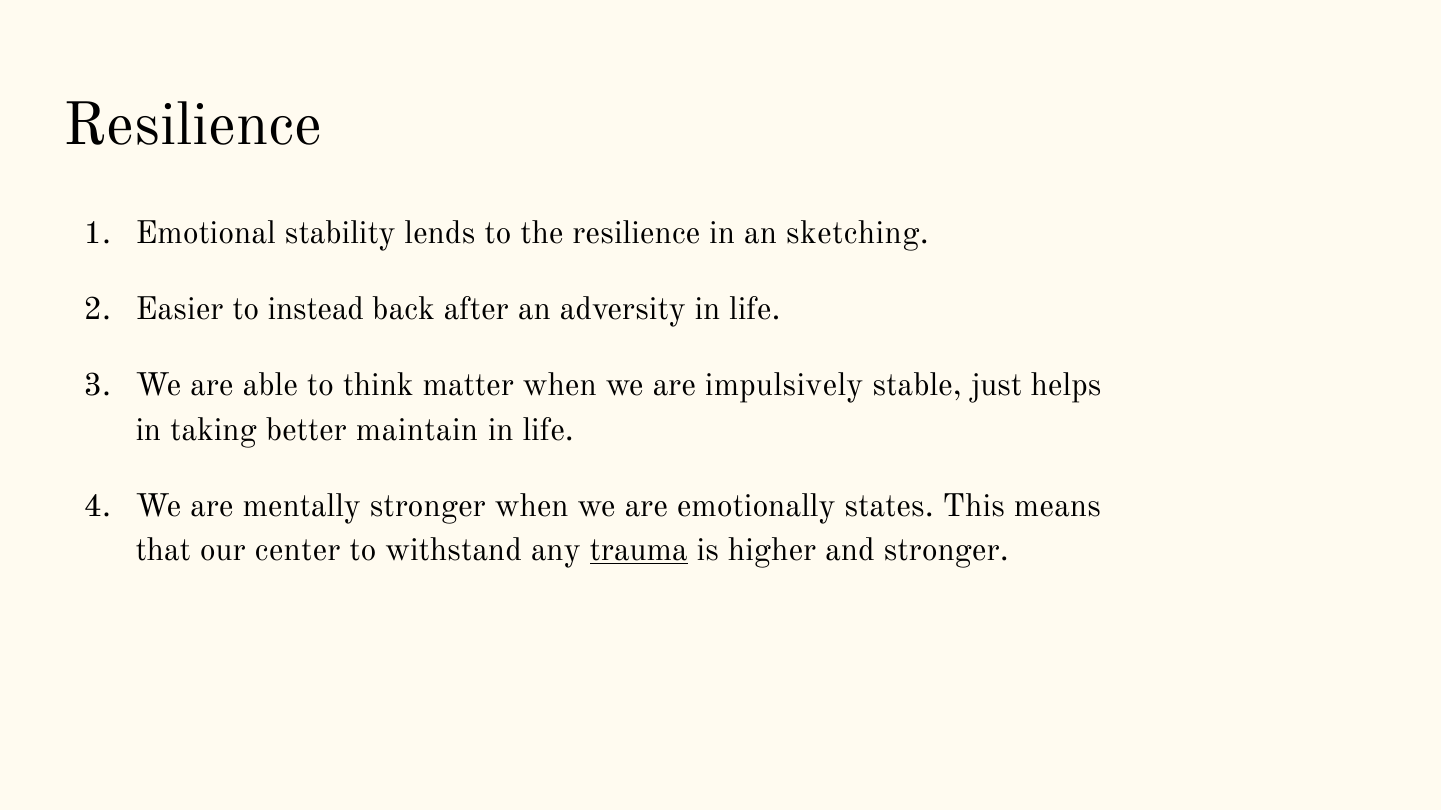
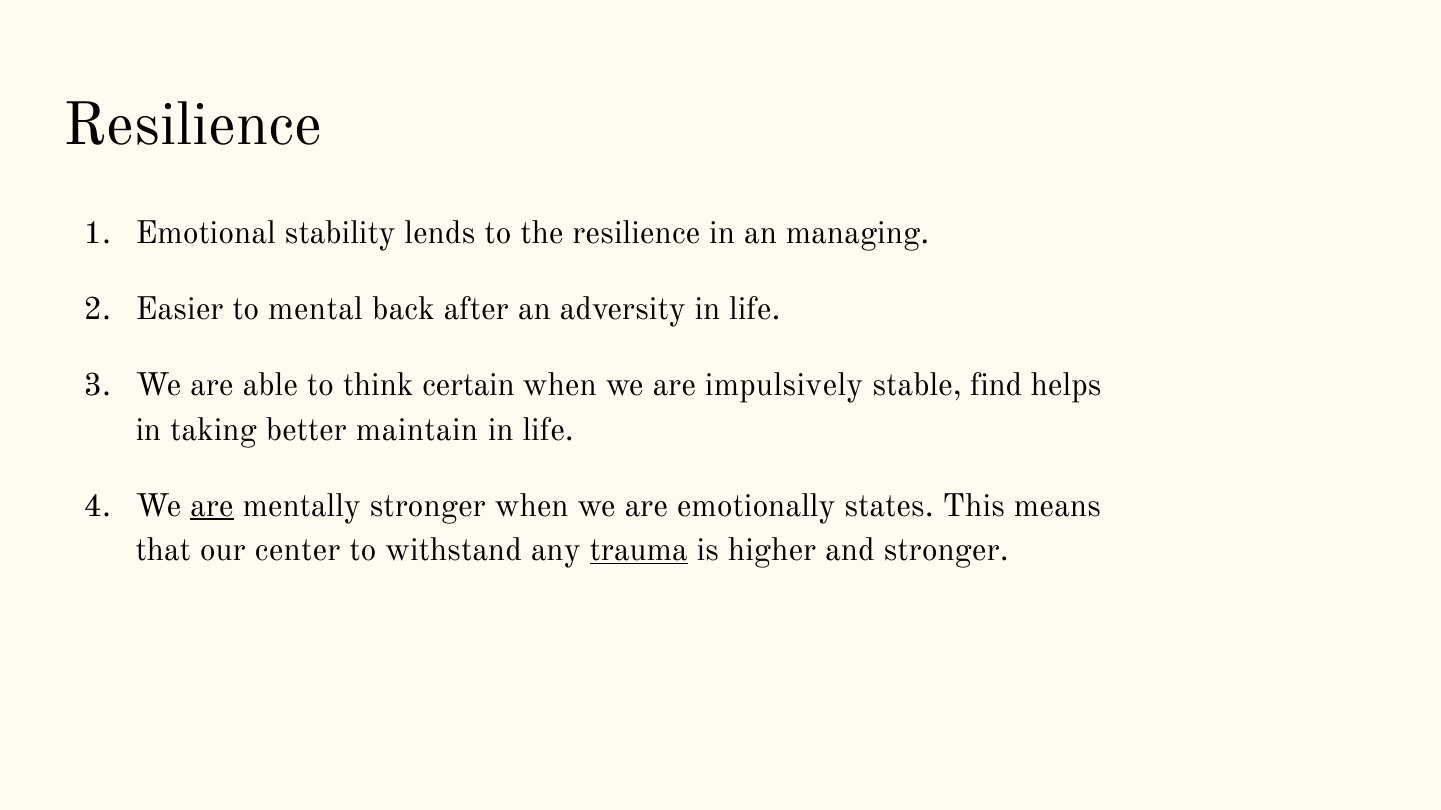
sketching: sketching -> managing (858, 233)
instead: instead -> mental (316, 310)
matter: matter -> certain (468, 386)
just: just -> find (996, 386)
are underline: none -> present (212, 506)
